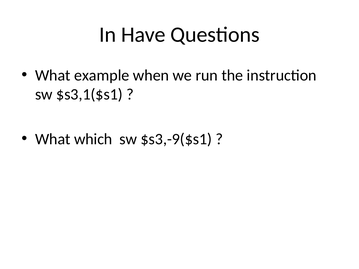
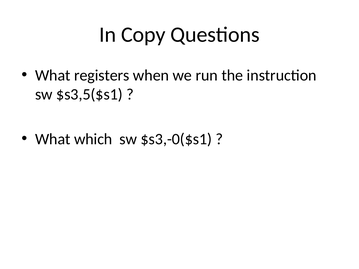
Have: Have -> Copy (143, 35)
example: example -> registers (102, 75)
$s3,1($s1: $s3,1($s1 -> $s3,5($s1 (89, 94)
$s3,-9($s1: $s3,-9($s1 -> $s3,-0($s1 (176, 139)
